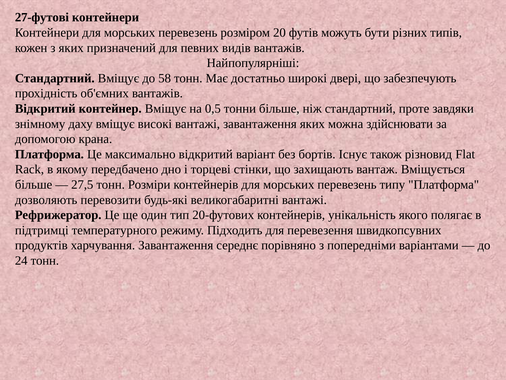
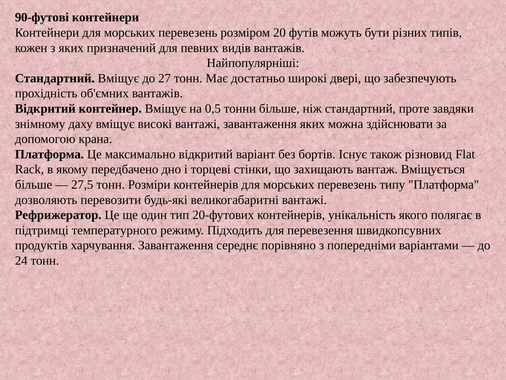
27-футові: 27-футові -> 90-футові (42, 17)
58: 58 -> 27 (165, 78)
